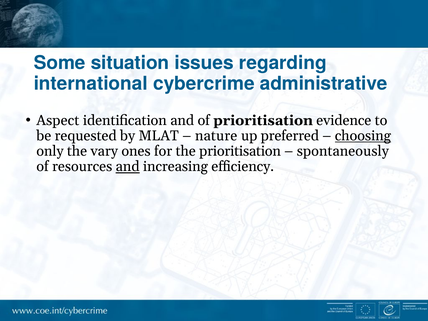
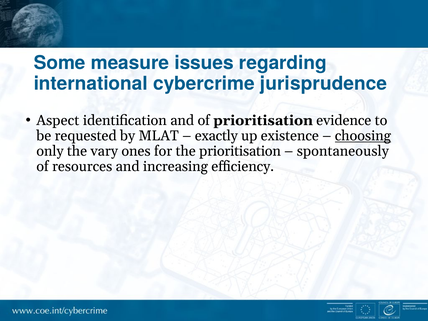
situation: situation -> measure (130, 63)
administrative: administrative -> jurisprudence (324, 84)
nature: nature -> exactly (216, 136)
preferred: preferred -> existence (290, 136)
and underline: present -> none (128, 167)
